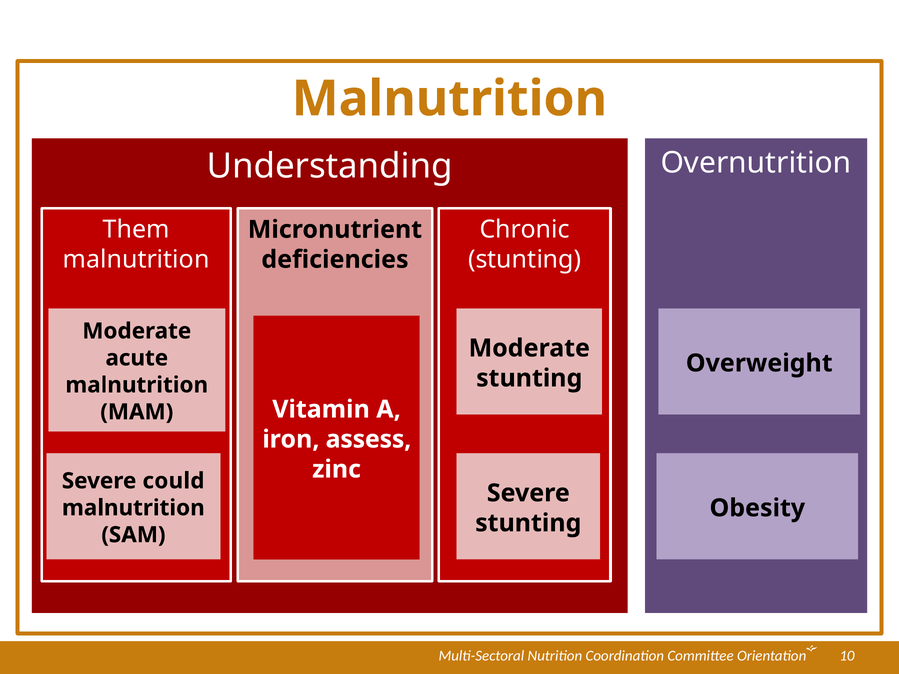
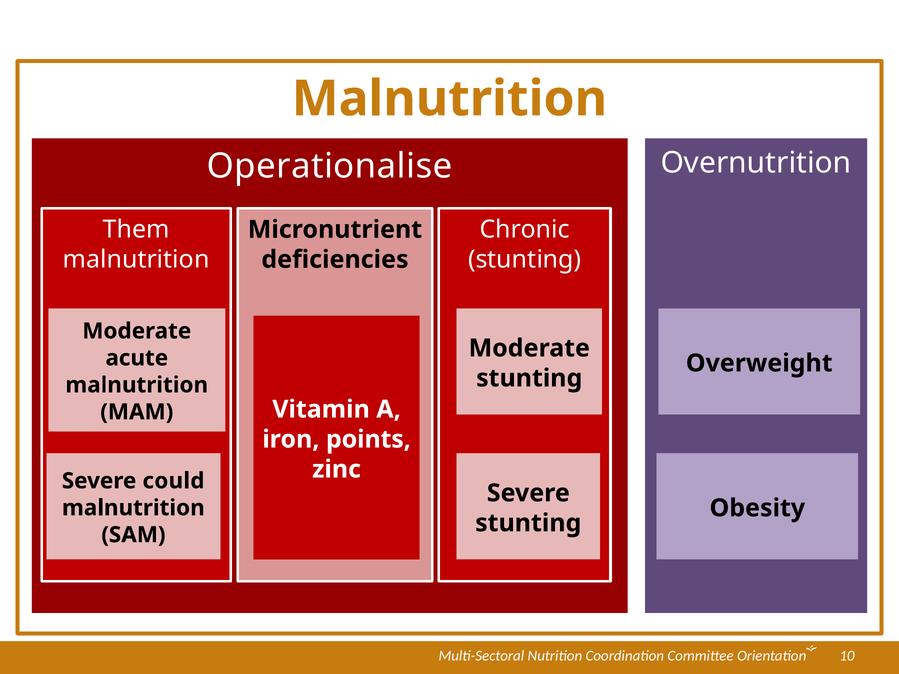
Understanding: Understanding -> Operationalise (330, 166)
assess: assess -> points (368, 439)
